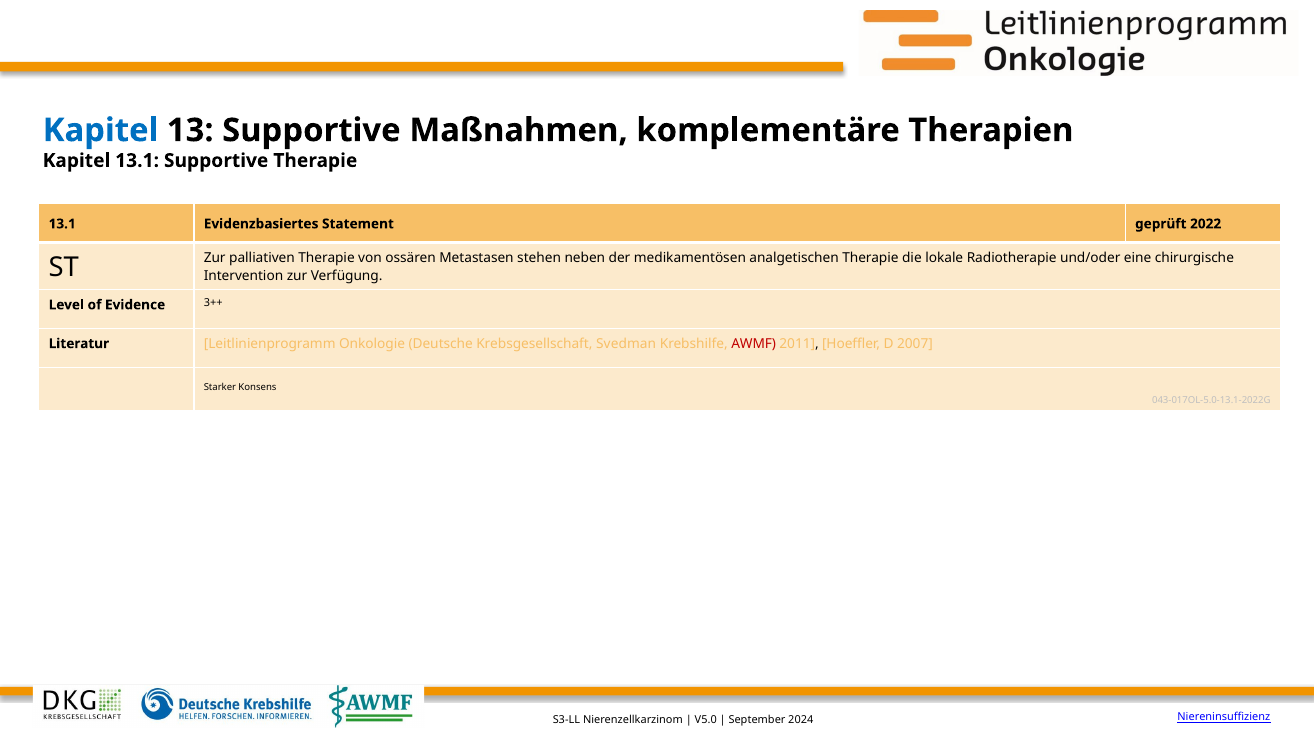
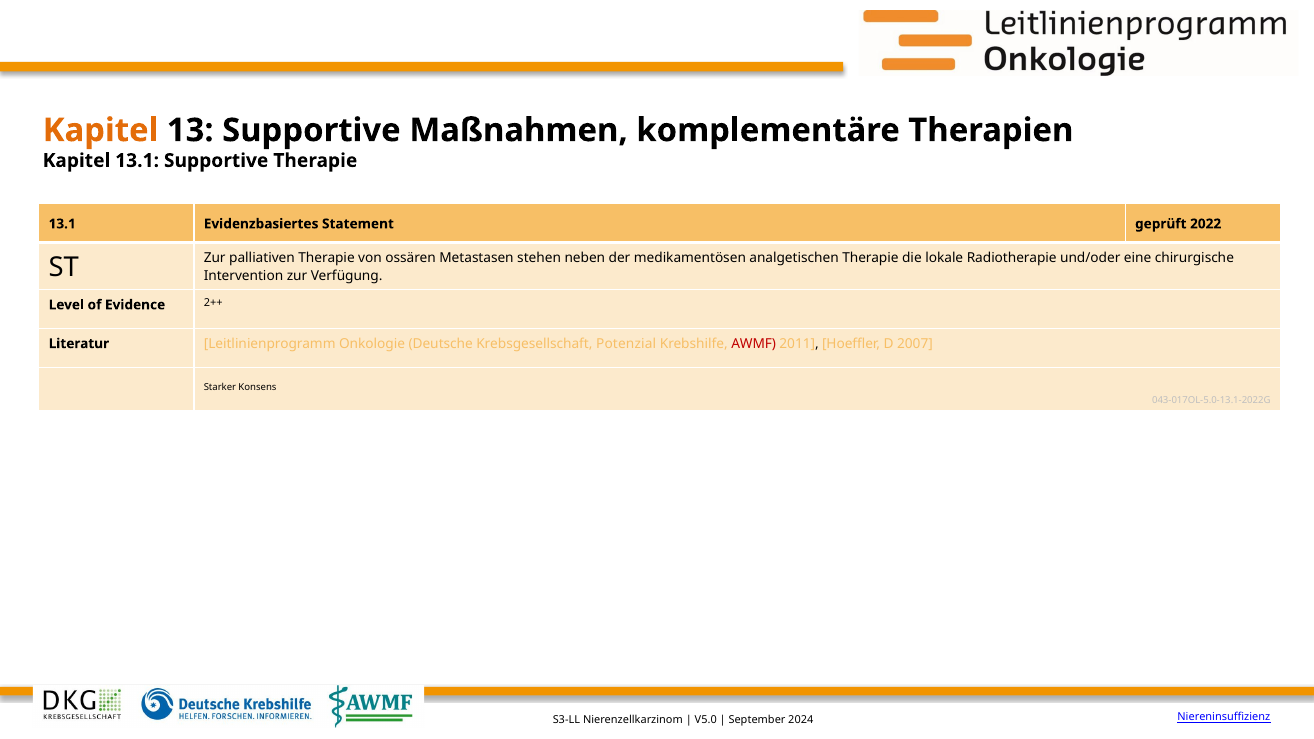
Kapitel colour: blue -> orange (101, 130)
3++: 3++ -> 2++ (213, 303)
Svedman: Svedman -> Potenzial (626, 344)
